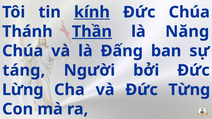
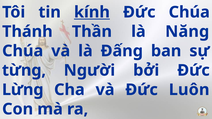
Thần underline: present -> none (92, 32)
táng: táng -> từng (24, 70)
Từng: Từng -> Luôn (189, 90)
